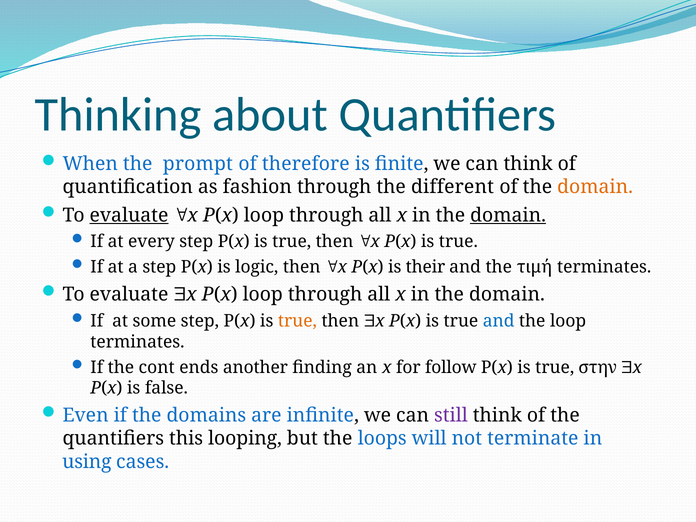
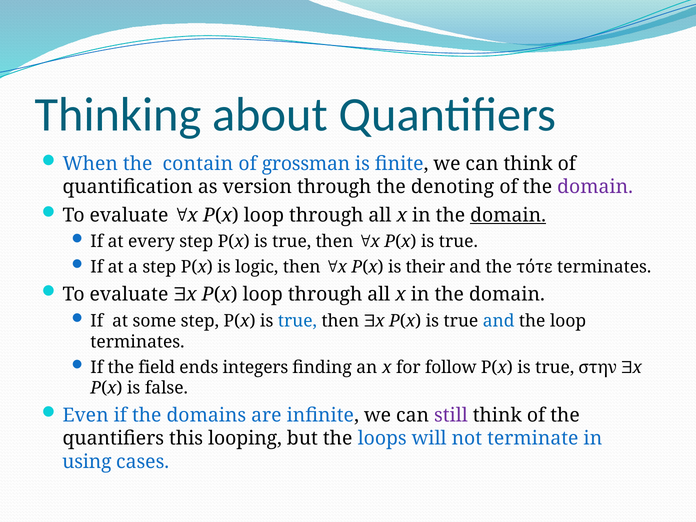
prompt: prompt -> contain (198, 164)
therefore: therefore -> grossman (306, 164)
fashion: fashion -> version (257, 187)
different: different -> denoting (453, 187)
domain colour: orange -> purple (595, 187)
evaluate underline: present -> none (129, 215)
τιμή: τιμή -> τότε (535, 267)
true colour: orange -> blue (297, 321)
cont: cont -> field (157, 367)
another: another -> integers (255, 367)
